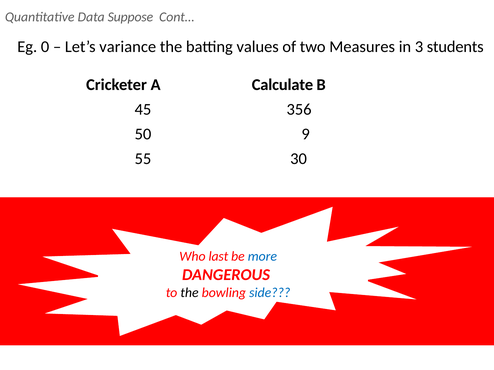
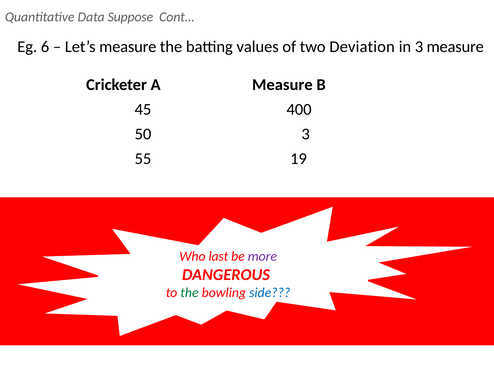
0: 0 -> 6 (45, 47)
Let’s variance: variance -> measure (128, 47)
Measures: Measures -> Deviation (362, 47)
3 students: students -> measure (455, 47)
A Calculate: Calculate -> Measure (282, 85)
356: 356 -> 400 (299, 110)
50 9: 9 -> 3 (306, 134)
30: 30 -> 19 (299, 159)
more colour: blue -> purple (262, 257)
the colour: black -> green (190, 293)
